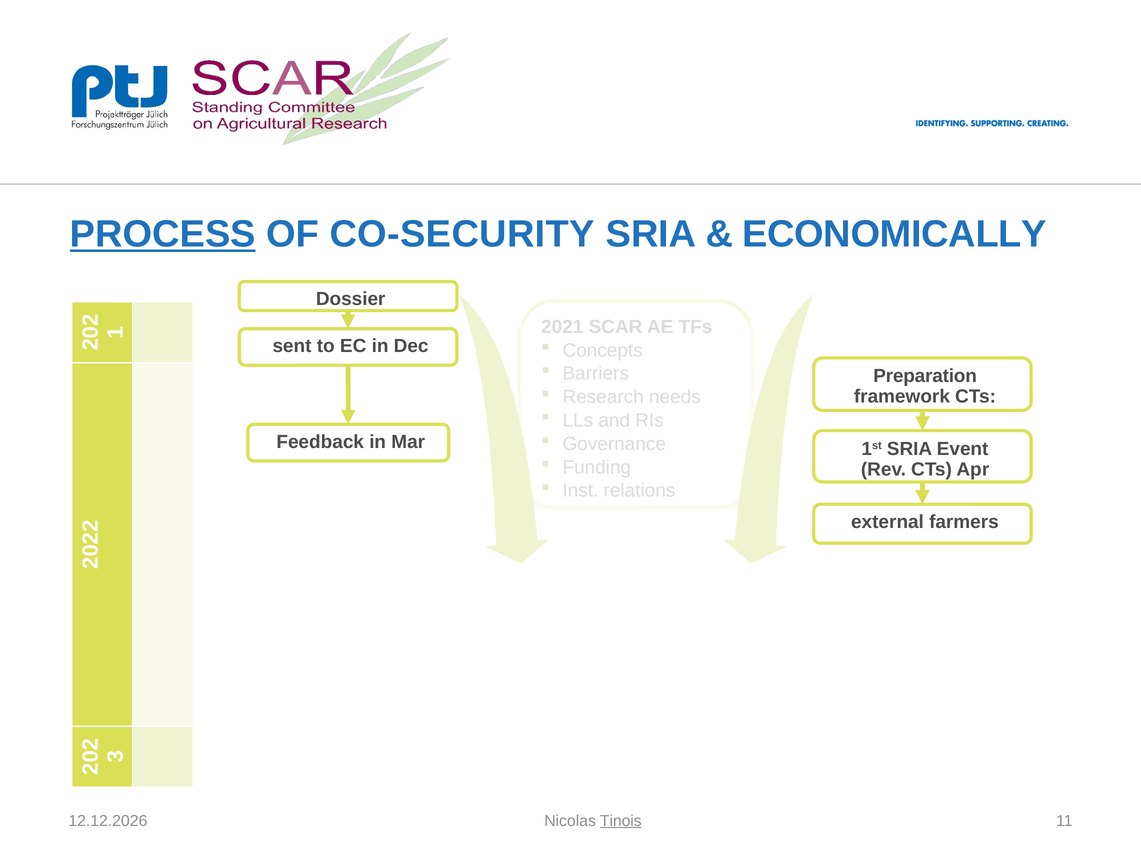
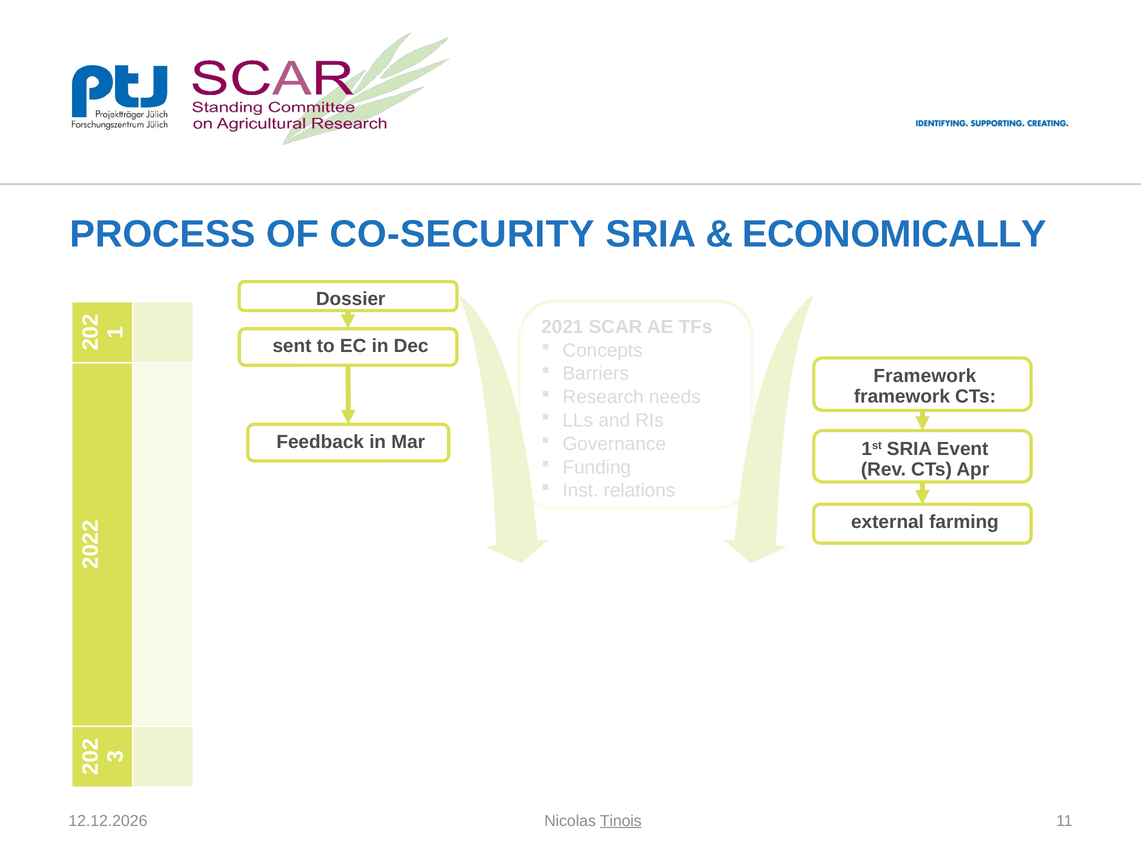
PROCESS underline: present -> none (163, 235)
Preparation: Preparation -> Framework (925, 377)
farmers: farmers -> farming (964, 522)
